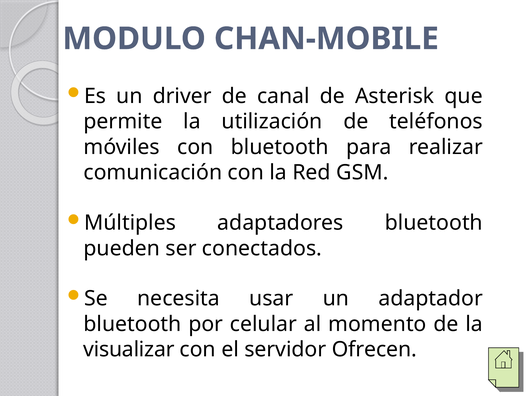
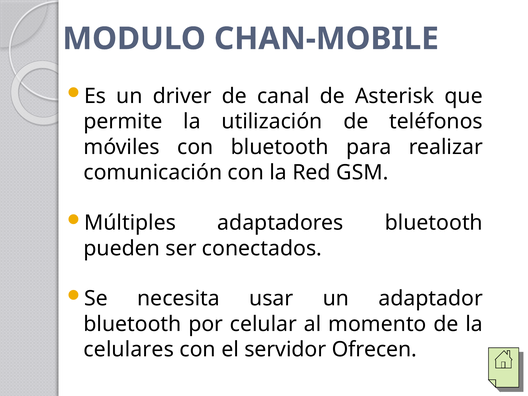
visualizar: visualizar -> celulares (129, 350)
